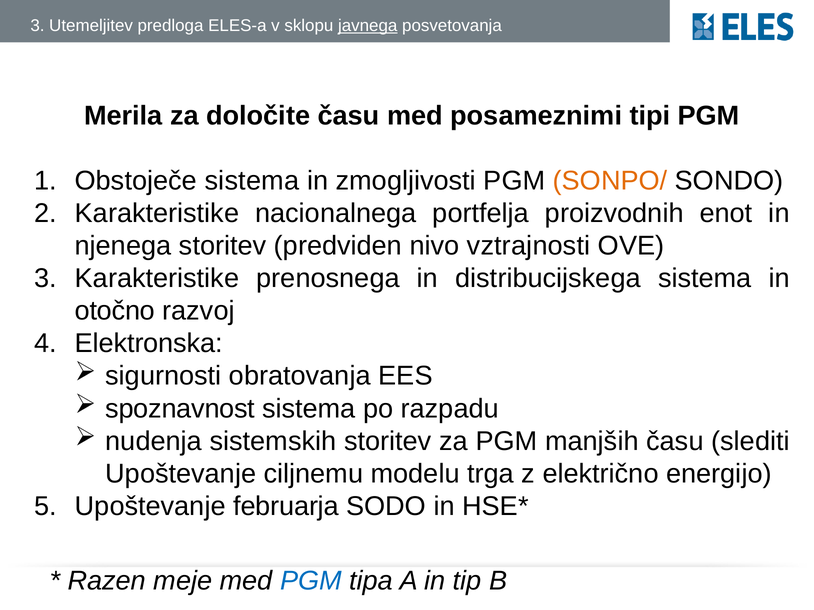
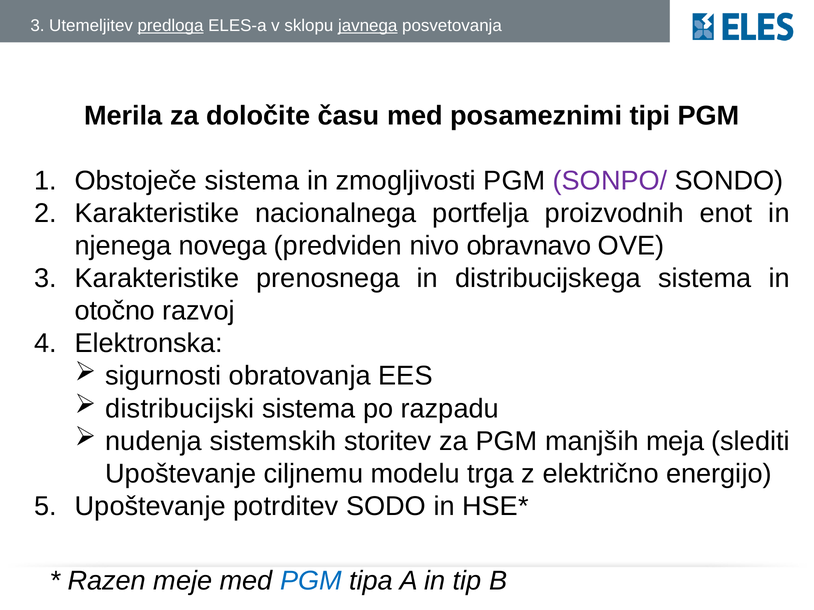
predloga underline: none -> present (171, 26)
SONPO/ colour: orange -> purple (610, 181)
njenega storitev: storitev -> novega (223, 246)
vztrajnosti: vztrajnosti -> obravnavo (529, 246)
spoznavnost: spoznavnost -> distribucijski (180, 409)
manjših času: času -> meja (675, 441)
februarja: februarja -> potrditev (286, 507)
